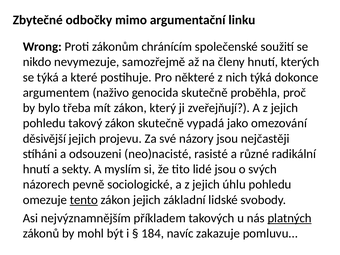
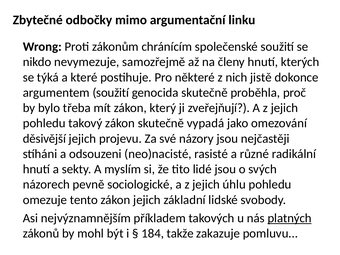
nich týká: týká -> jistě (261, 77)
argumentem naživo: naživo -> soužití (111, 93)
tento underline: present -> none (84, 200)
navíc: navíc -> takže (180, 233)
